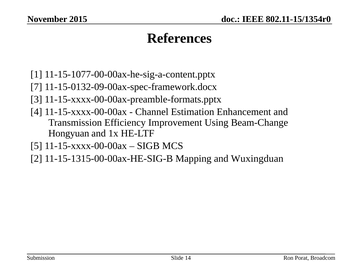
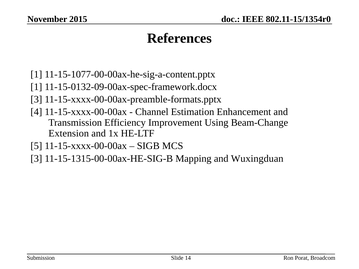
7: 7 -> 1 (36, 87)
Hongyuan: Hongyuan -> Extension (69, 134)
2: 2 -> 3 (36, 159)
